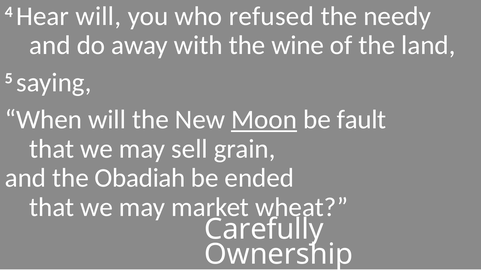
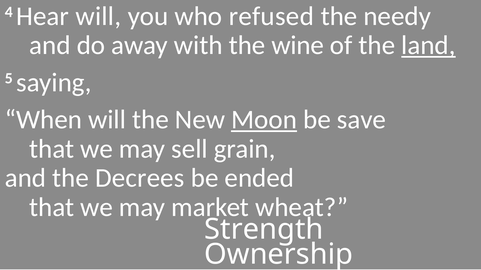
land underline: none -> present (428, 45)
fault: fault -> save (361, 120)
Obadiah: Obadiah -> Decrees (140, 178)
Carefully: Carefully -> Strength (264, 230)
